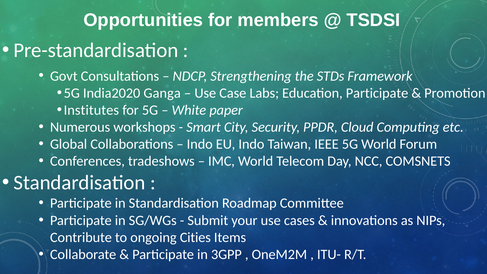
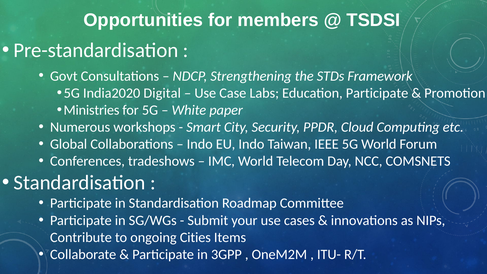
Ganga: Ganga -> Digital (162, 93)
Institutes: Institutes -> Ministries (91, 110)
